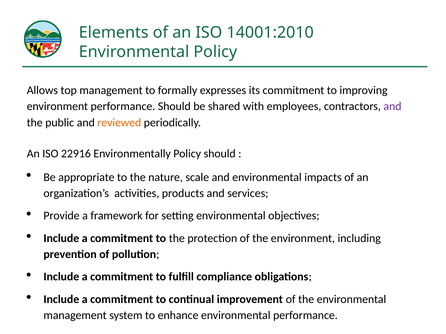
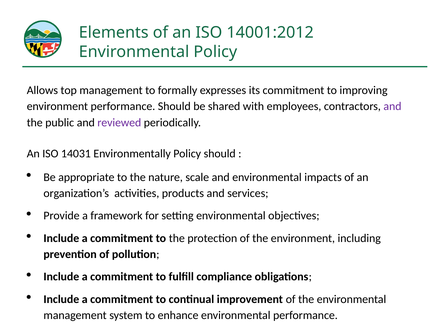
14001:2010: 14001:2010 -> 14001:2012 (270, 33)
reviewed colour: orange -> purple (119, 123)
22916: 22916 -> 14031 (76, 154)
